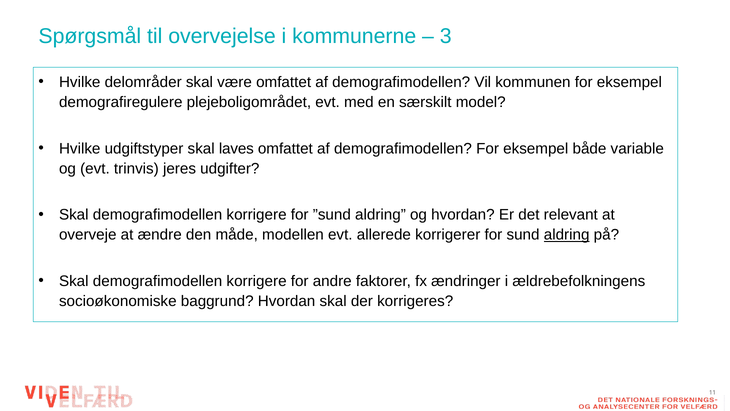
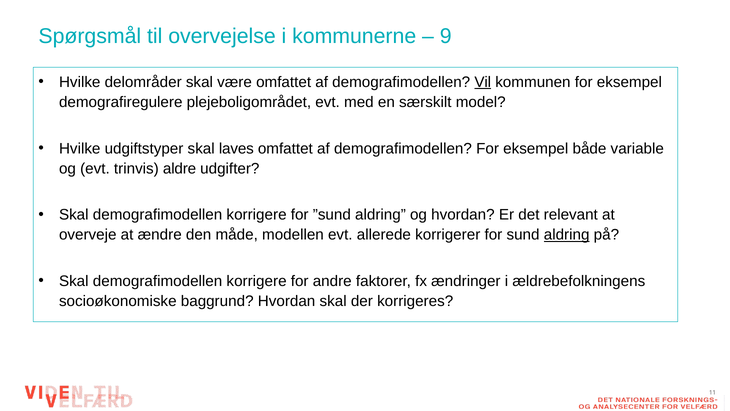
3: 3 -> 9 (446, 36)
Vil underline: none -> present (483, 82)
jeres: jeres -> aldre (180, 168)
